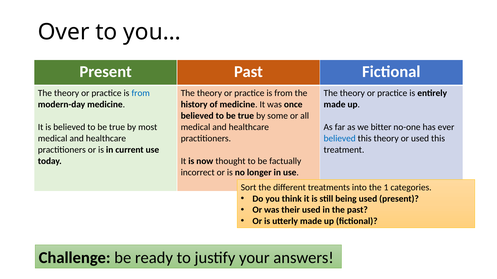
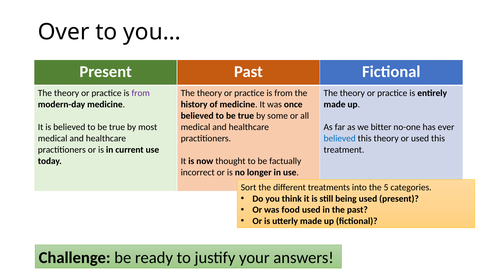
from colour: blue -> purple (141, 93)
1: 1 -> 5 (386, 188)
their: their -> food (291, 210)
